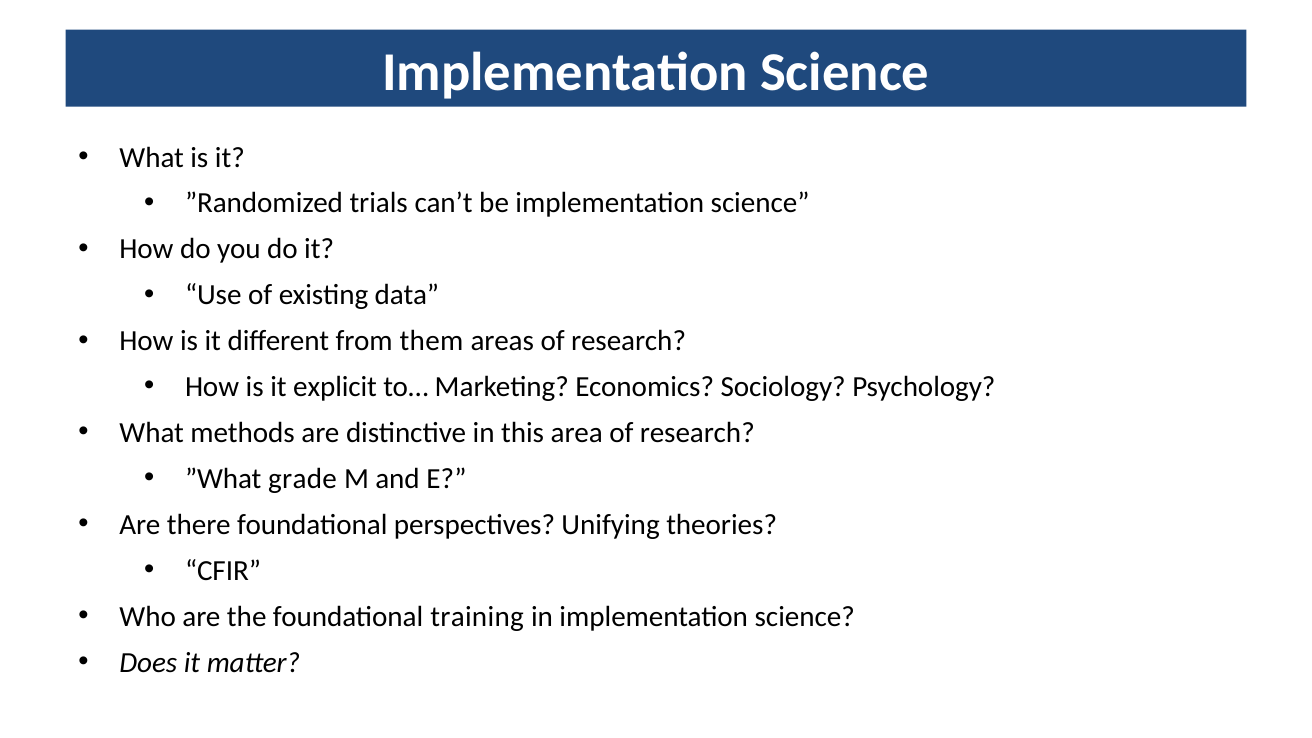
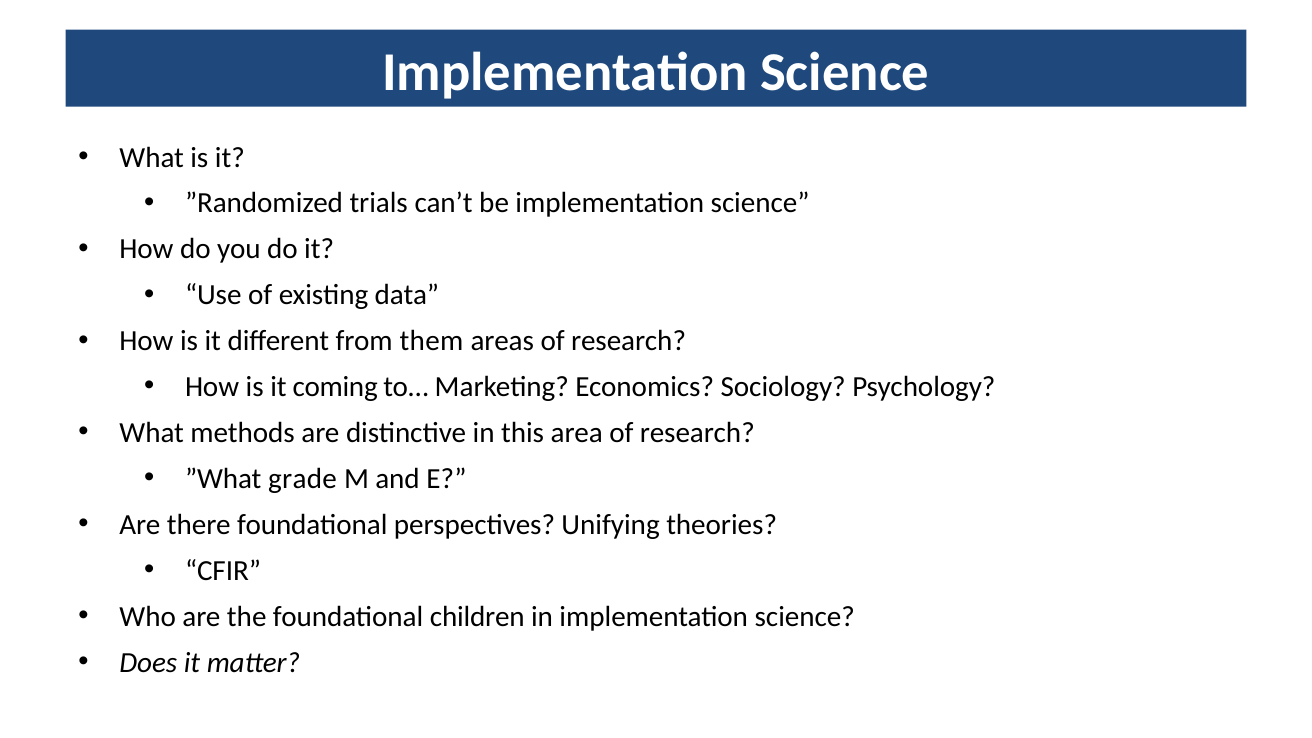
explicit: explicit -> coming (335, 387)
training: training -> children (477, 617)
